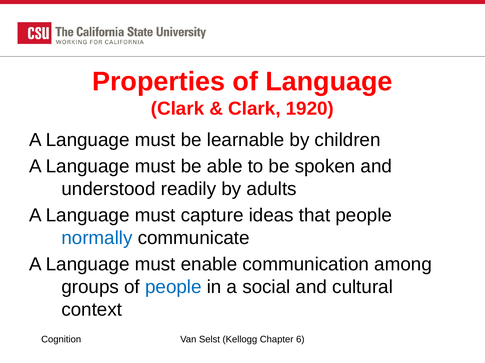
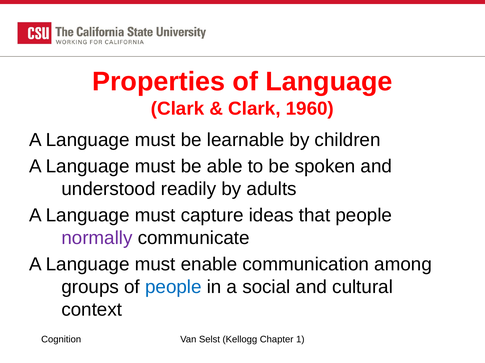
1920: 1920 -> 1960 (310, 109)
normally colour: blue -> purple (97, 239)
6: 6 -> 1 (300, 340)
